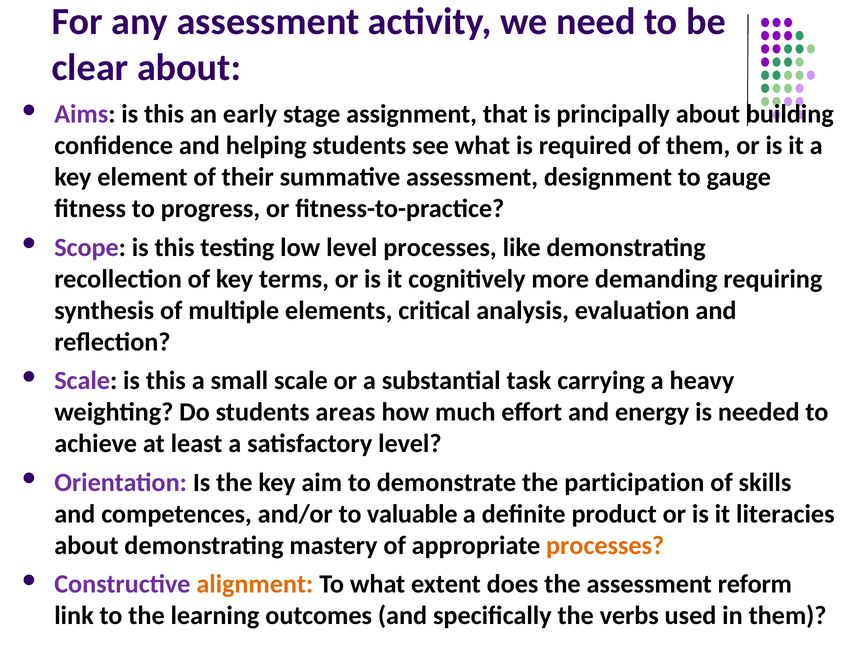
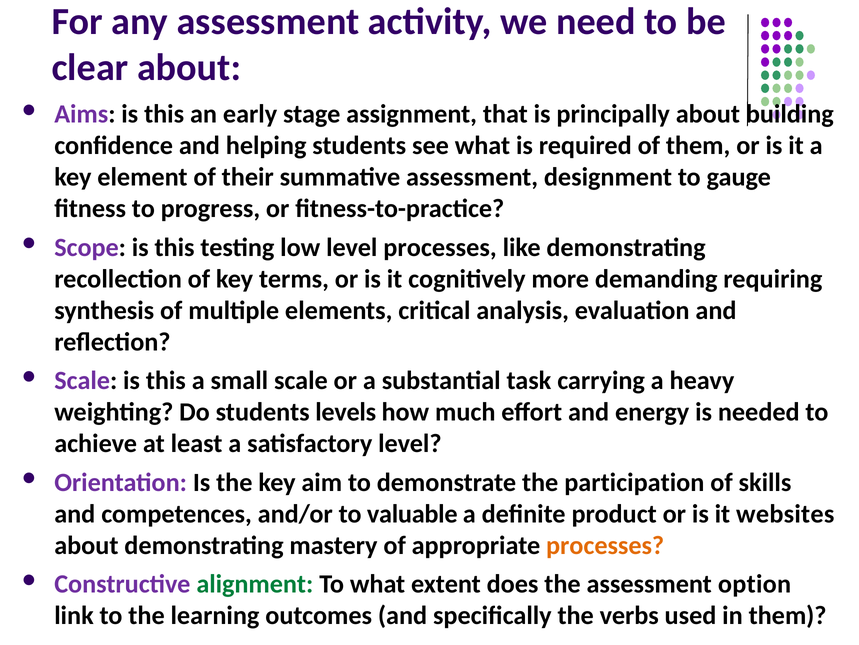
areas: areas -> levels (346, 412)
literacies: literacies -> websites (785, 513)
alignment colour: orange -> green (255, 583)
reform: reform -> option (755, 583)
